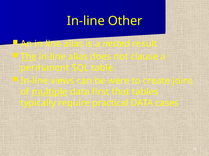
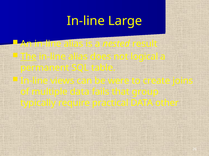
Other: Other -> Large (125, 21)
clause: clause -> logical (144, 57)
multiple underline: present -> none (50, 92)
first: first -> fails (101, 92)
tables: tables -> group (145, 92)
cases: cases -> other (167, 103)
